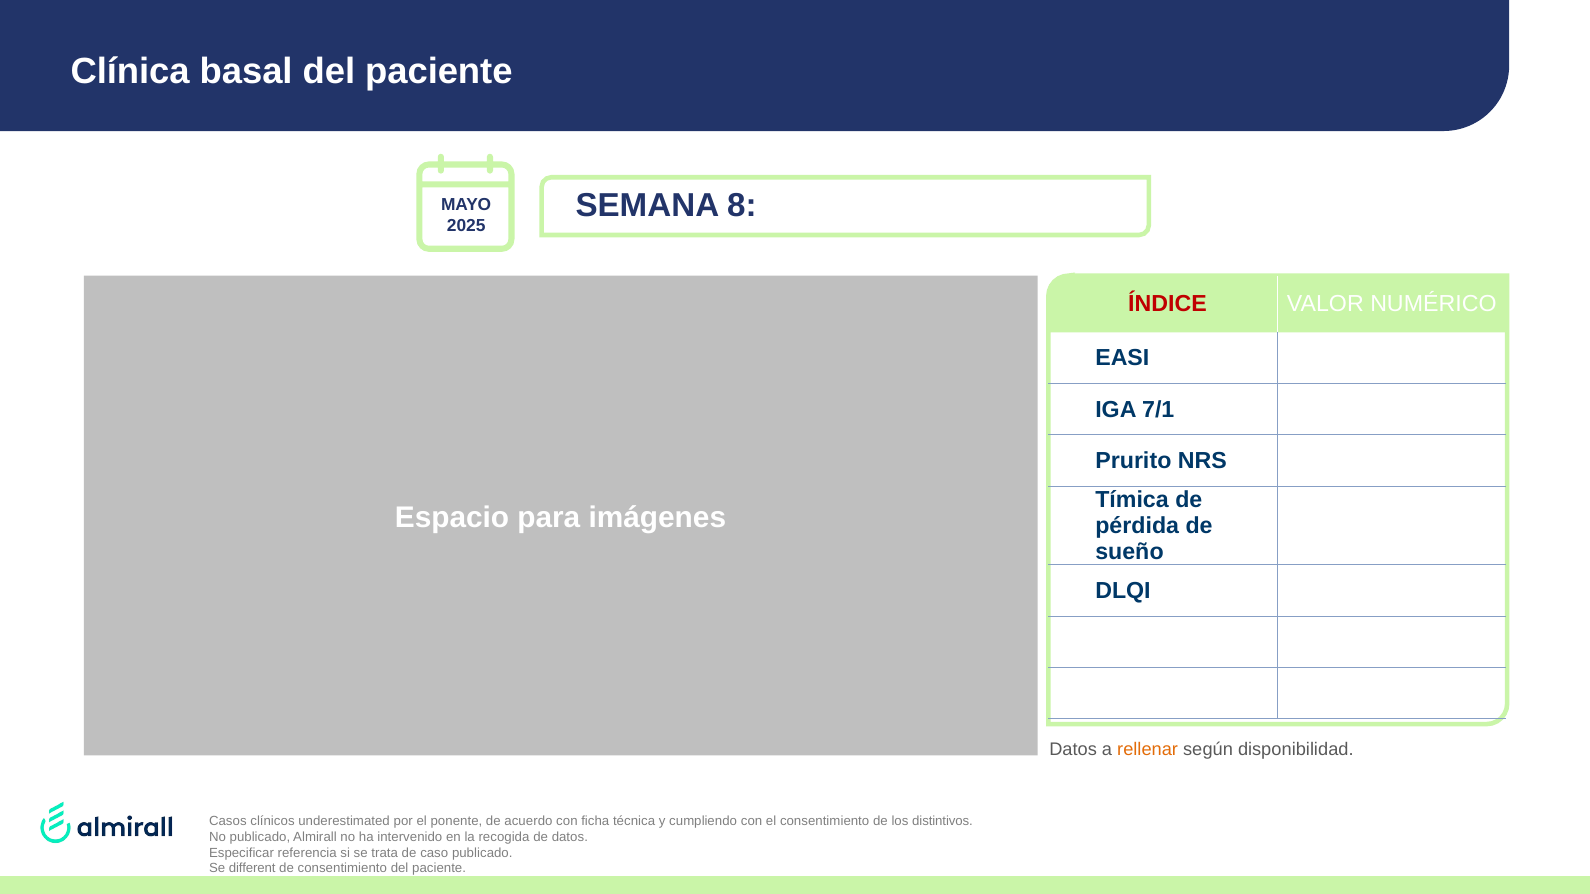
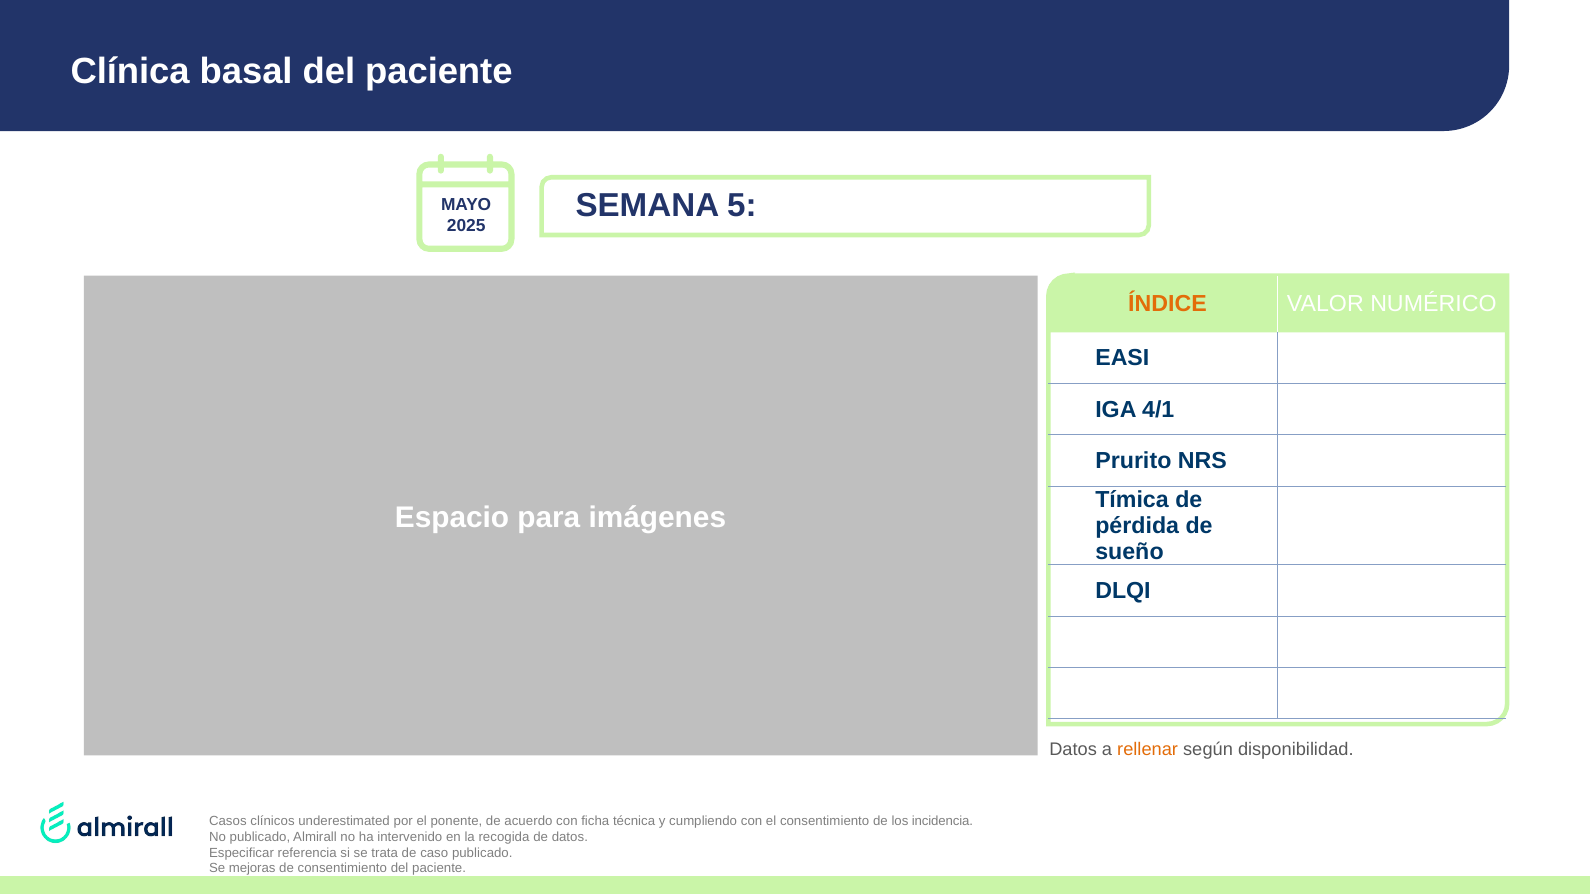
8: 8 -> 5 (742, 206)
ÍNDICE colour: red -> orange (1168, 304)
7/1: 7/1 -> 4/1 (1158, 410)
distintivos: distintivos -> incidencia (943, 821)
different: different -> mejoras (252, 869)
